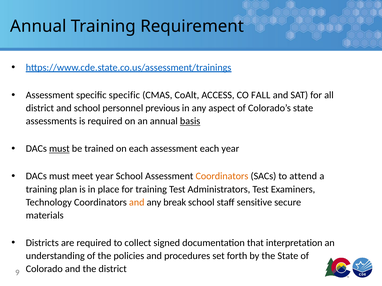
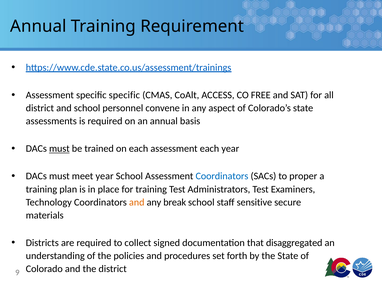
FALL: FALL -> FREE (261, 95)
previous: previous -> convene (163, 108)
basis underline: present -> none (190, 121)
Coordinators colour: orange -> blue (222, 176)
attend: attend -> proper (303, 176)
interpretation: interpretation -> disaggregated (294, 243)
